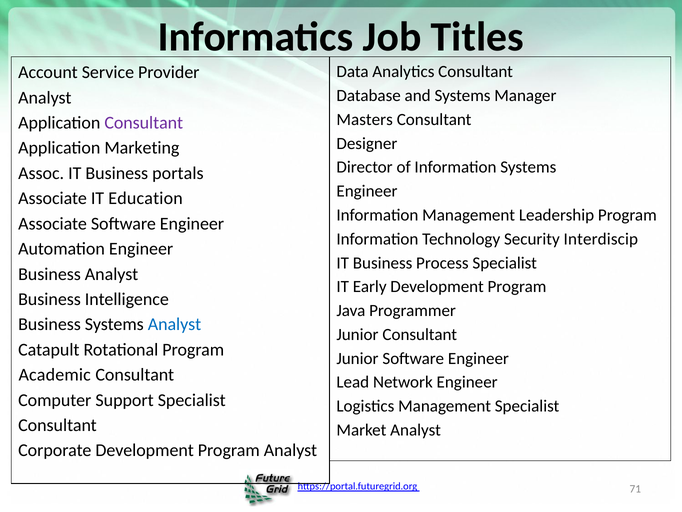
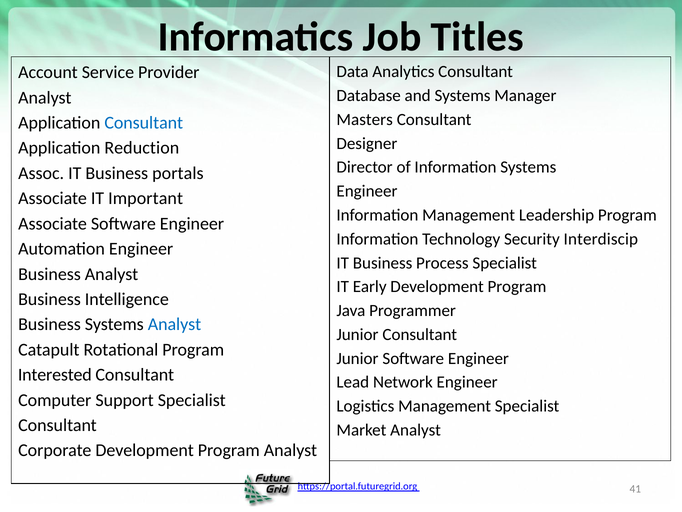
Consultant colour: purple -> blue (144, 123)
Marketing: Marketing -> Reduction (142, 148)
Education: Education -> Important (146, 198)
Academic: Academic -> Interested (55, 375)
71: 71 -> 41 (635, 488)
